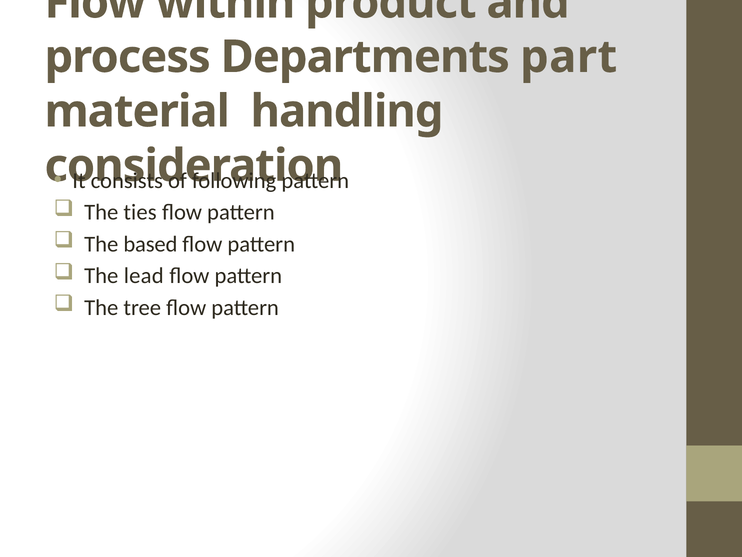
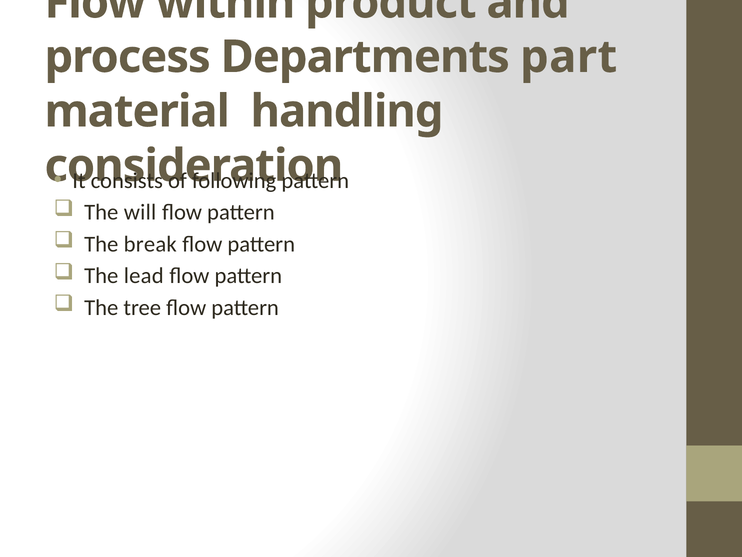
ties: ties -> will (140, 212)
based: based -> break (150, 244)
